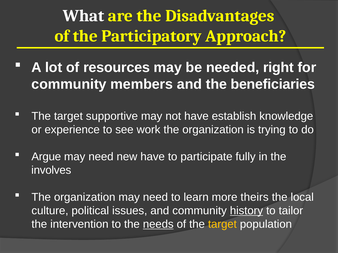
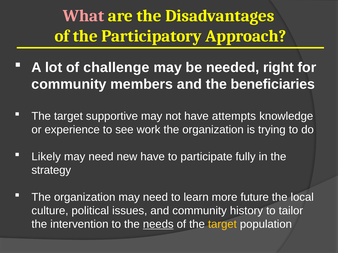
What colour: white -> pink (84, 16)
resources: resources -> challenge (116, 68)
establish: establish -> attempts (234, 116)
Argue: Argue -> Likely (46, 157)
involves: involves -> strategy (51, 170)
theirs: theirs -> future (255, 198)
history underline: present -> none (246, 211)
